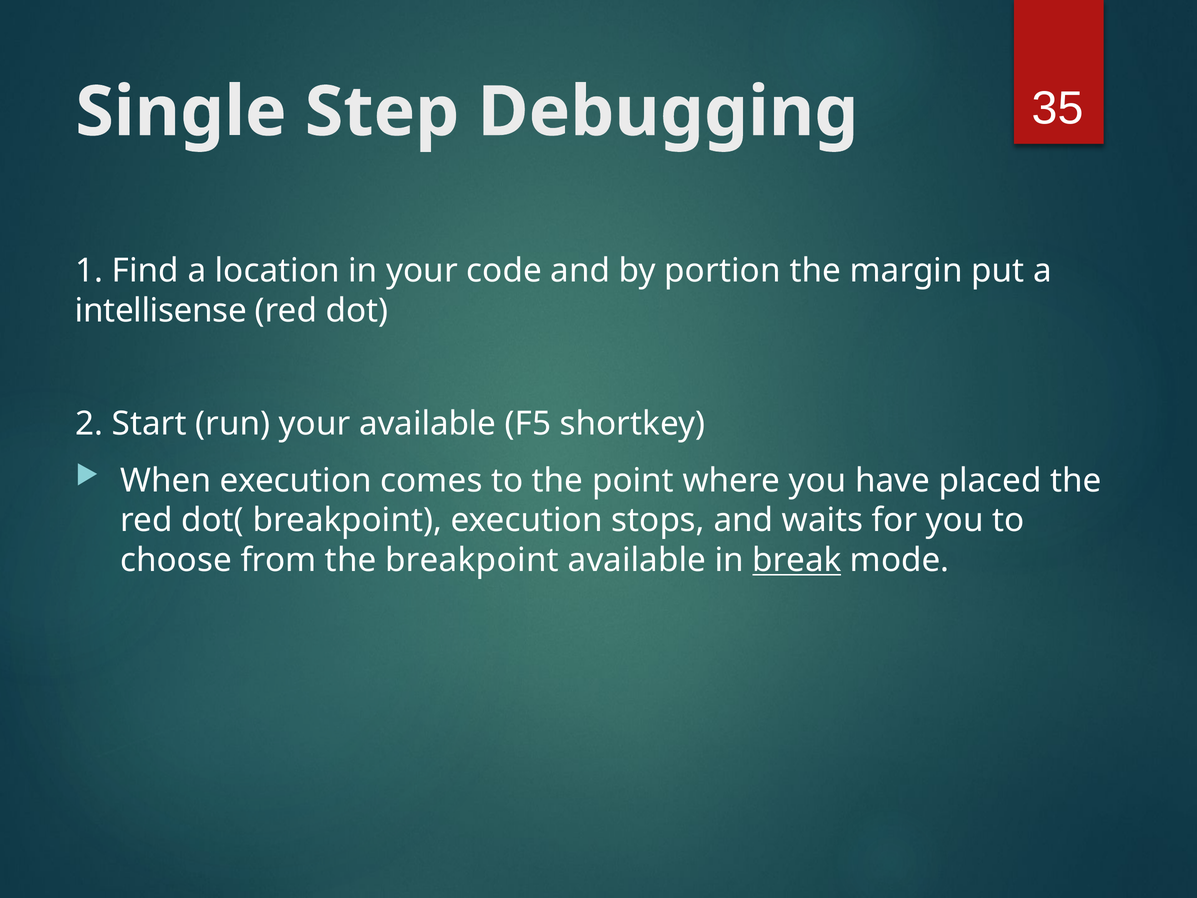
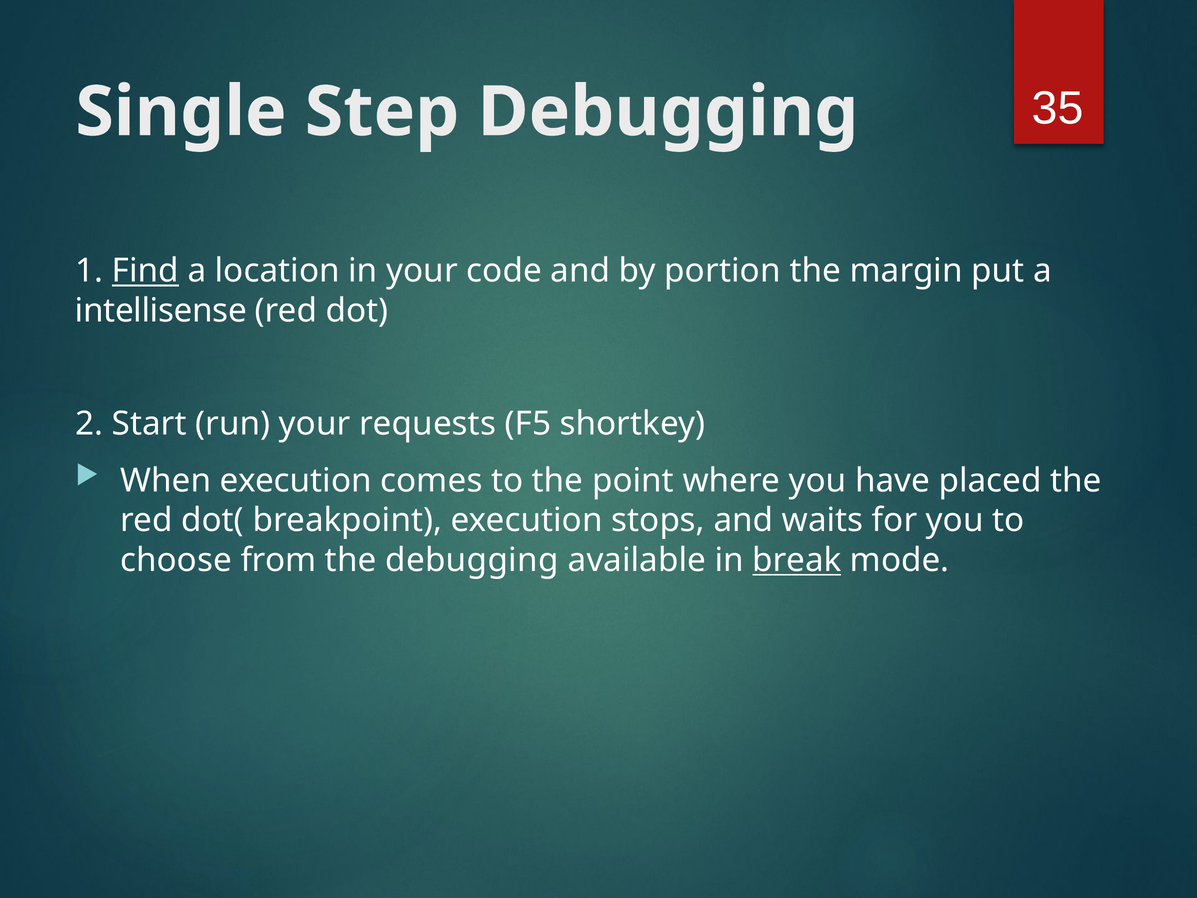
Find underline: none -> present (145, 271)
your available: available -> requests (428, 424)
the breakpoint: breakpoint -> debugging (472, 560)
